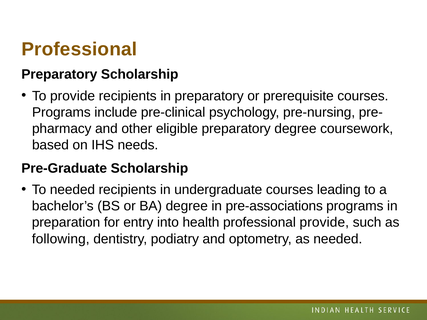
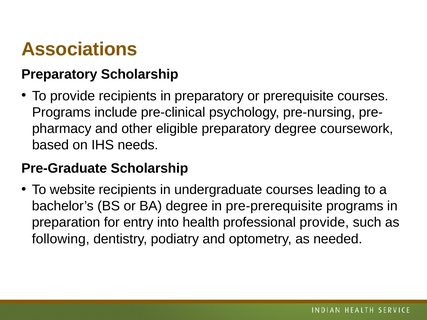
Professional: Professional -> Associations (79, 49)
To needed: needed -> website (72, 190)
pre-associations: pre-associations -> pre-prerequisite (274, 206)
